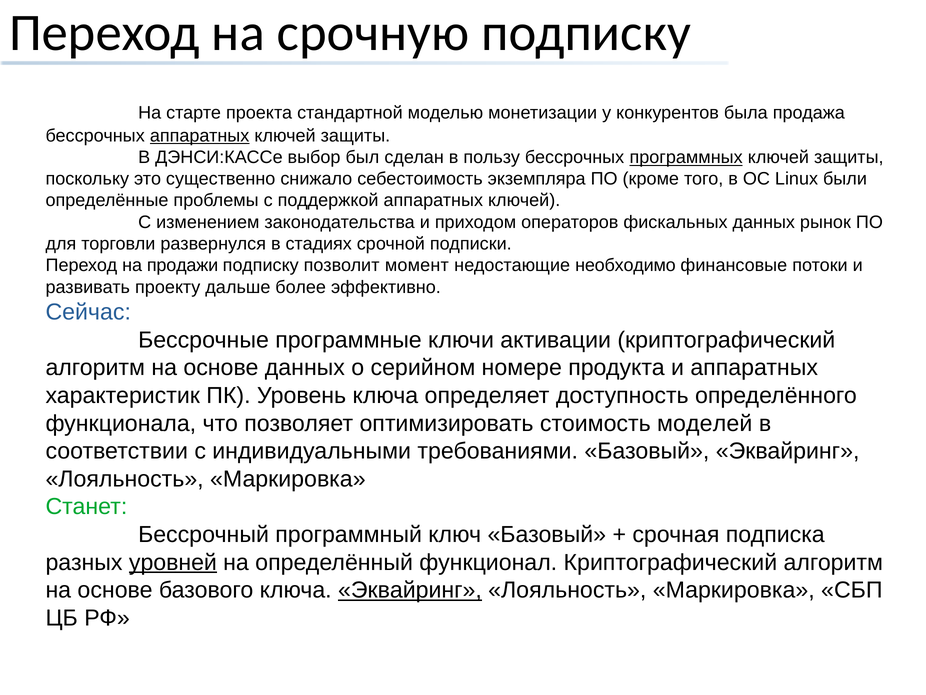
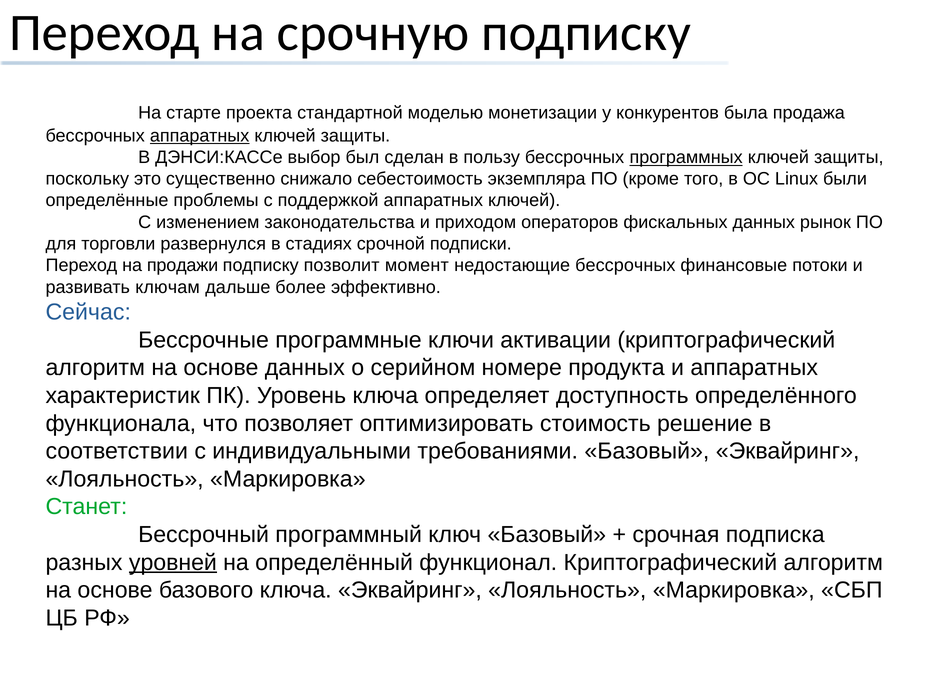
недостающие необходимо: необходимо -> бессрочных (625, 265)
проекту: проекту -> ключам (168, 287)
моделей: моделей -> решение (705, 423)
Эквайринг underline: present -> none (410, 590)
